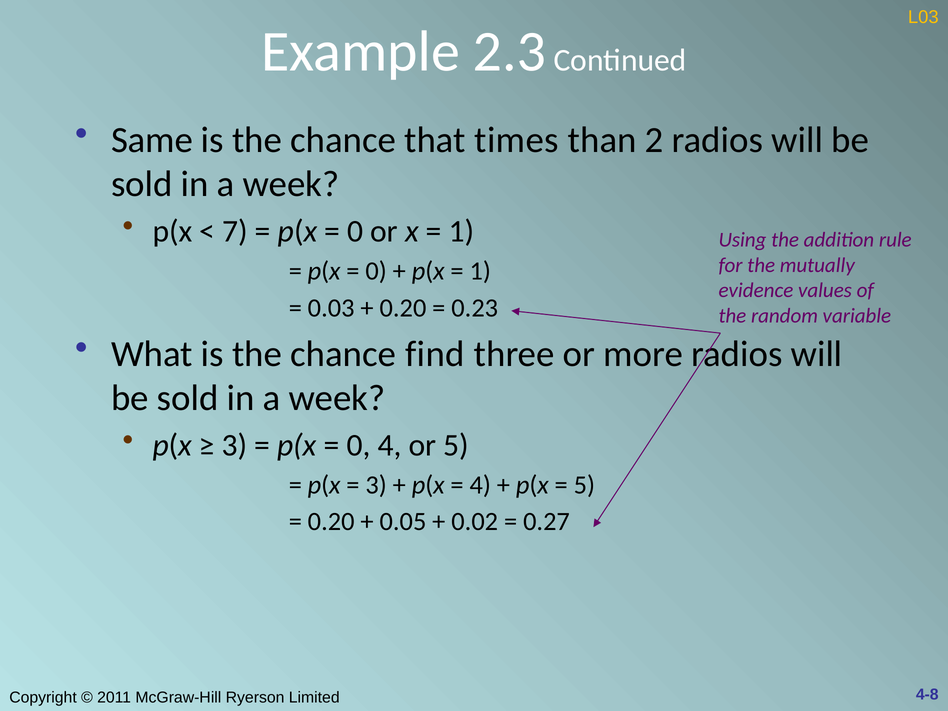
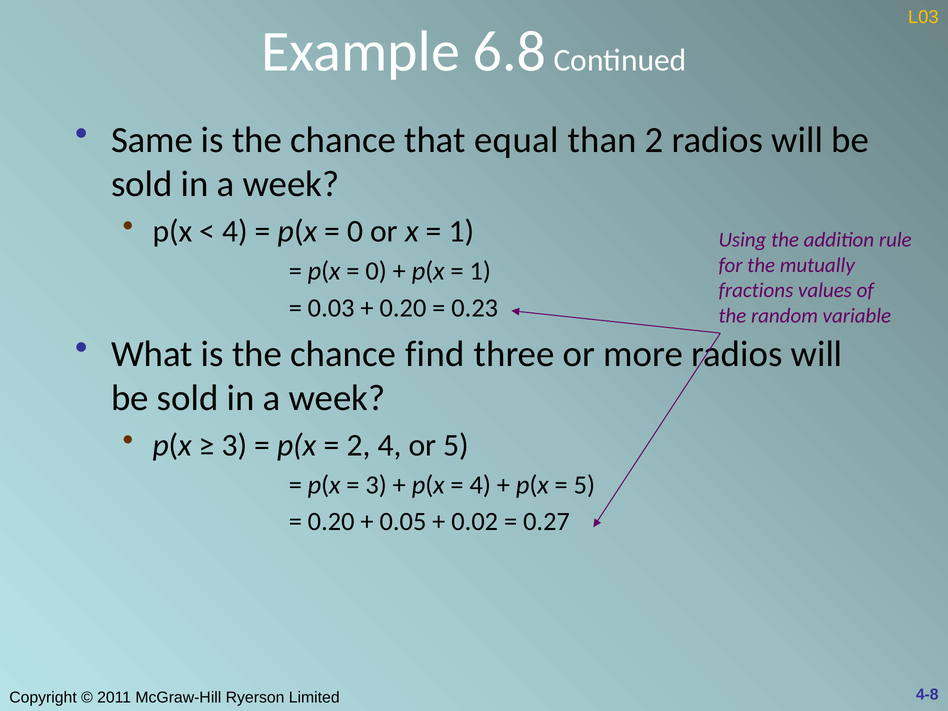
2.3: 2.3 -> 6.8 (510, 51)
times: times -> equal (517, 140)
7: 7 -> 4 (235, 231)
evidence: evidence -> fractions (756, 290)
0: 0 -> 2 (359, 445)
